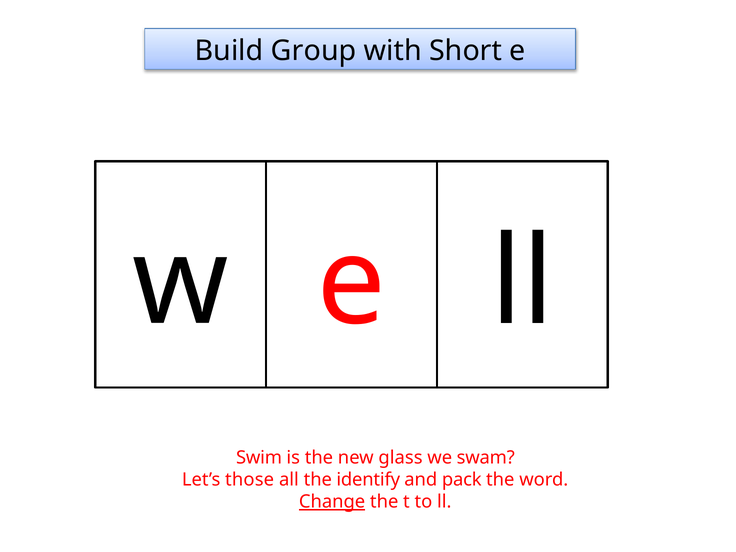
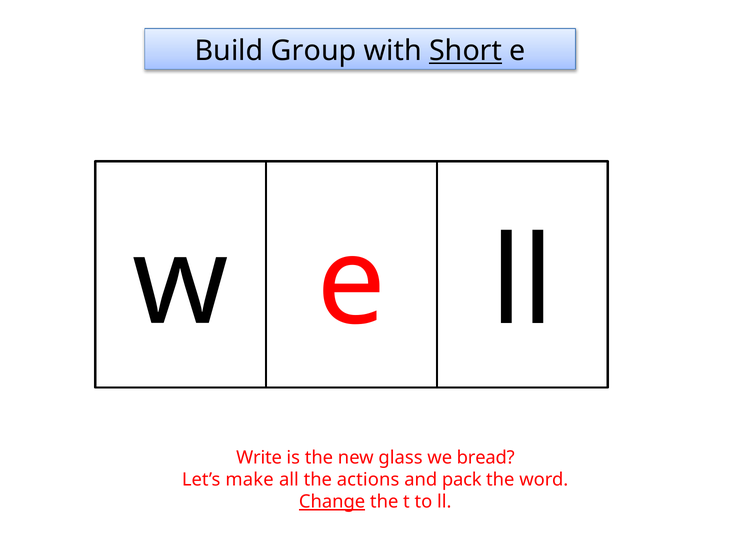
Short underline: none -> present (466, 51)
Swim: Swim -> Write (259, 458)
swam: swam -> bread (486, 458)
those: those -> make (250, 480)
identify: identify -> actions (368, 480)
